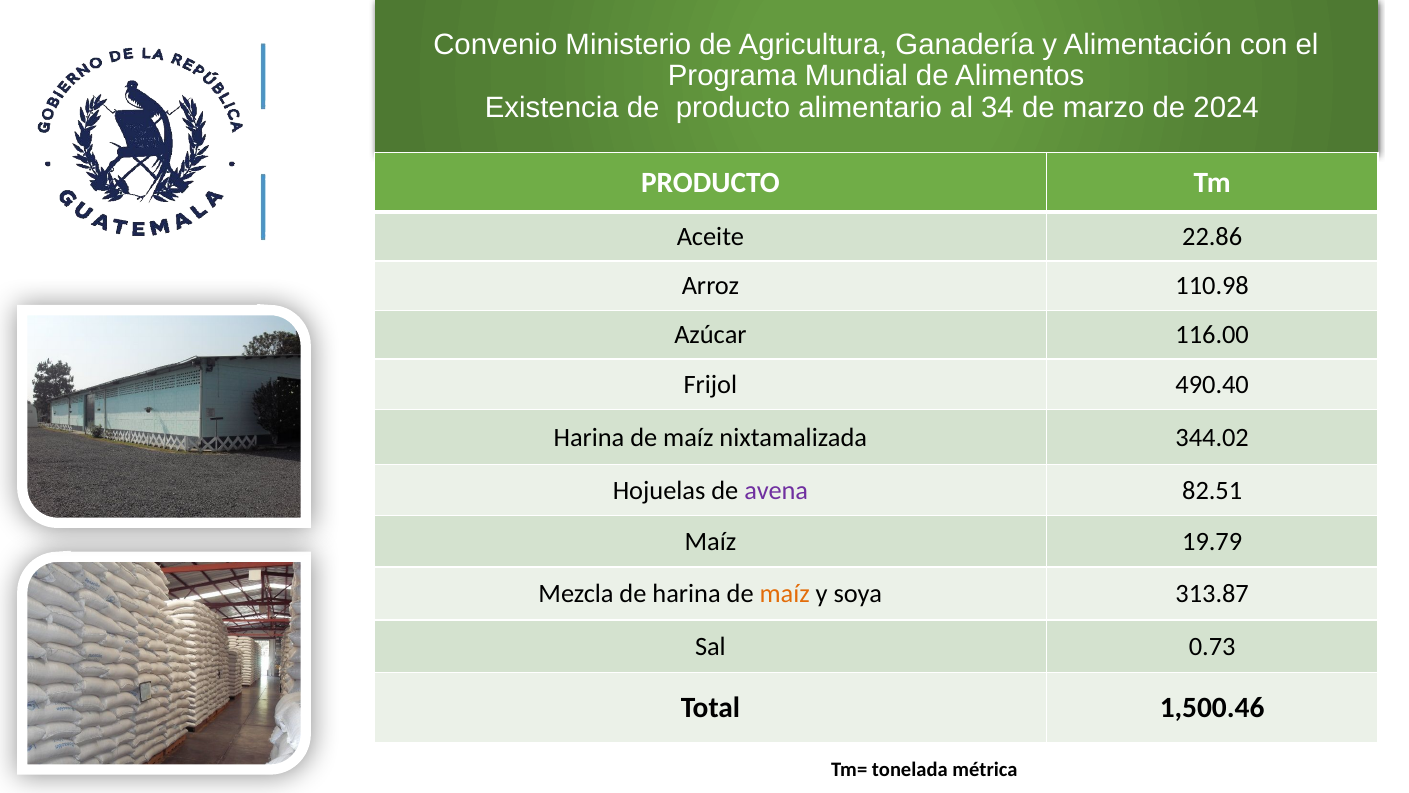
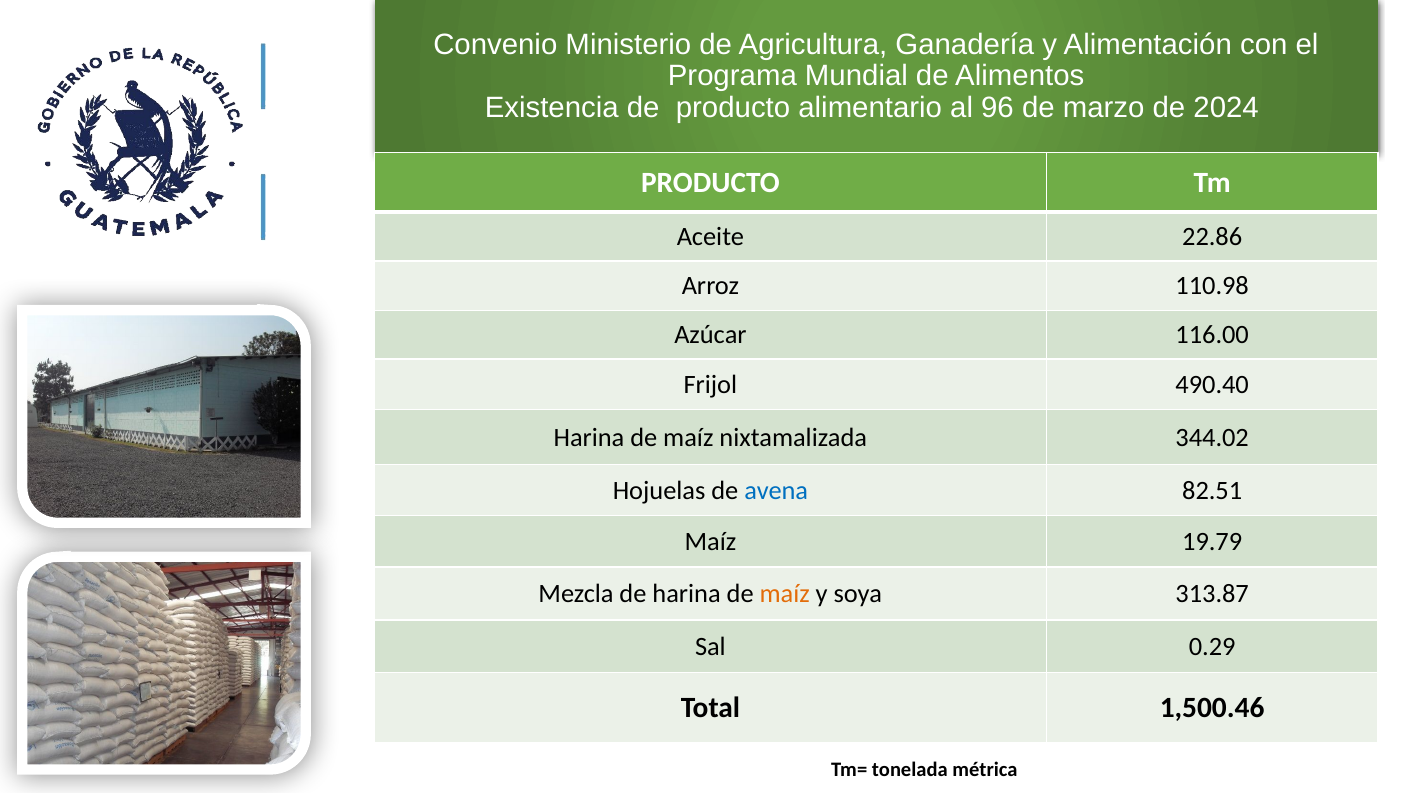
34: 34 -> 96 (997, 108)
avena colour: purple -> blue (776, 490)
0.73: 0.73 -> 0.29 (1212, 646)
